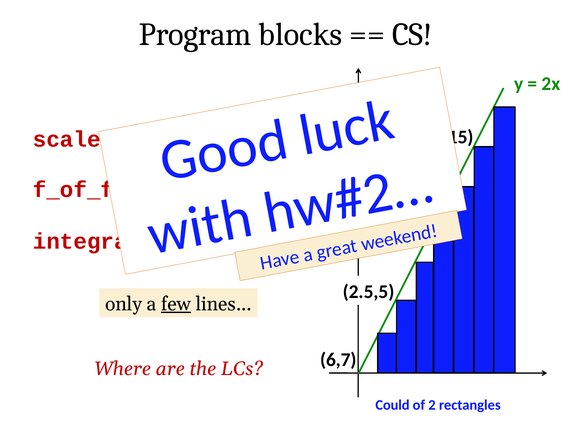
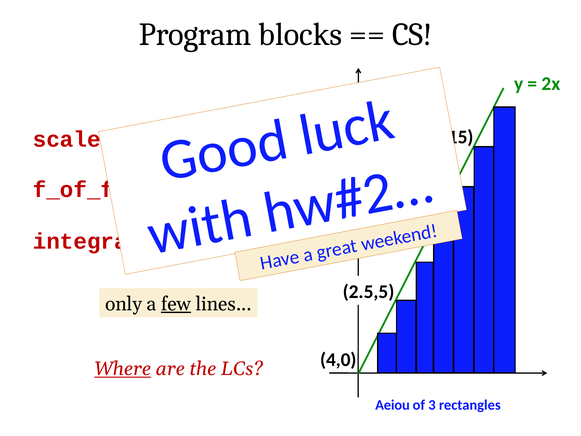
6,7: 6,7 -> 4,0 (338, 360)
Where underline: none -> present (123, 369)
Could: Could -> Aeiou (392, 405)
of 2: 2 -> 3 (432, 405)
